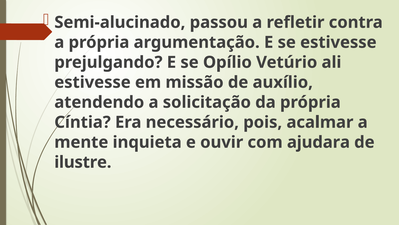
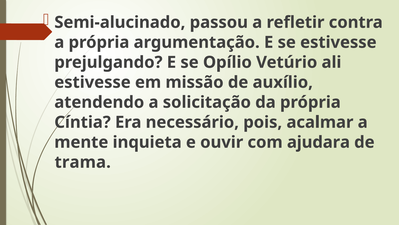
ilustre: ilustre -> trama (83, 162)
